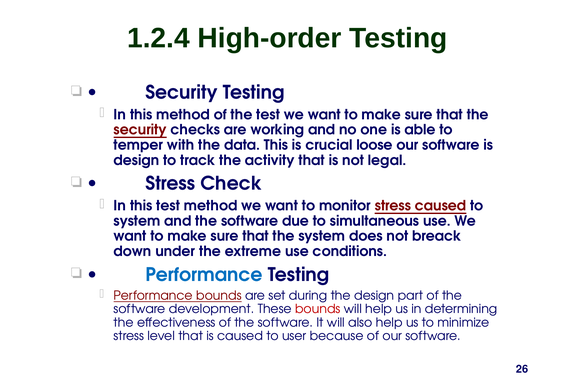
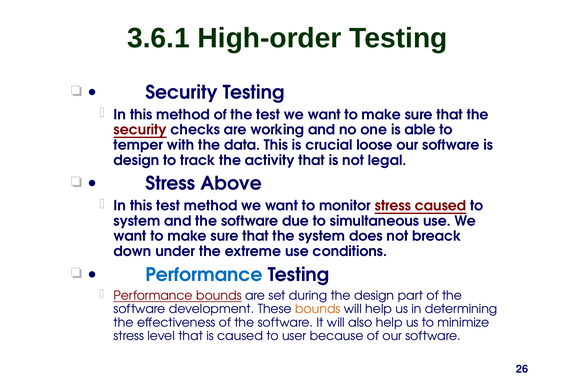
1.2.4: 1.2.4 -> 3.6.1 (158, 38)
Check: Check -> Above (231, 184)
bounds colour: red -> orange (318, 309)
